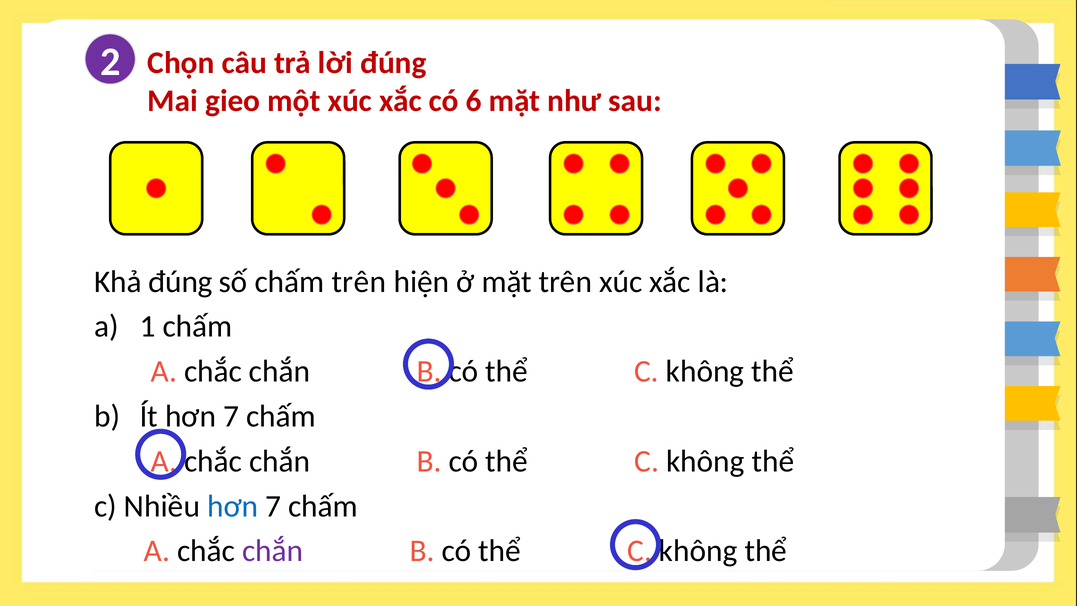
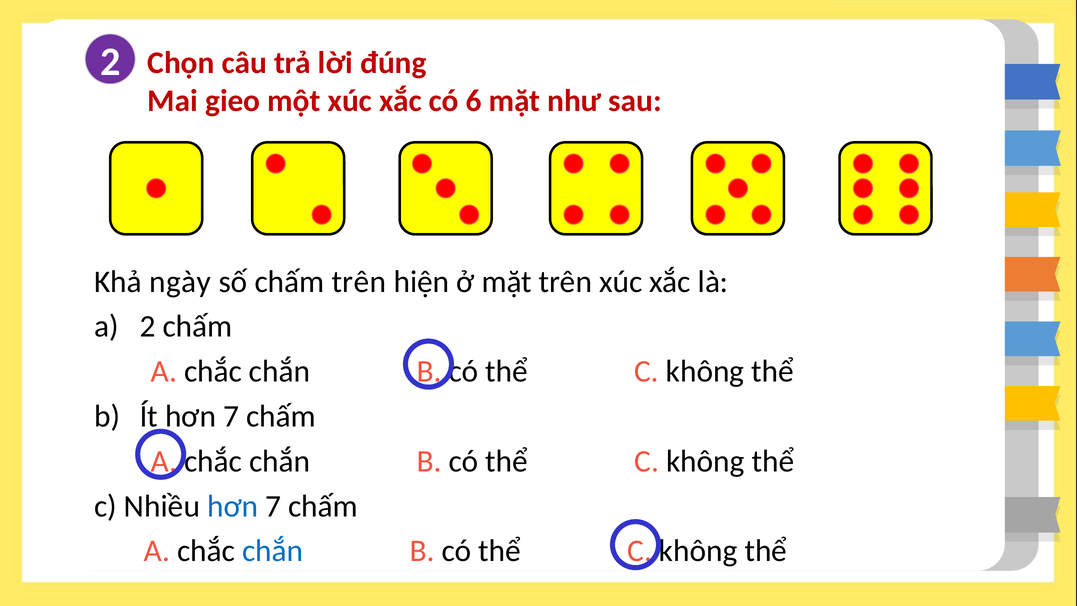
Khả đúng: đúng -> ngày (180, 282)
a 1: 1 -> 2 (148, 326)
chắn colour: purple -> blue (273, 551)
